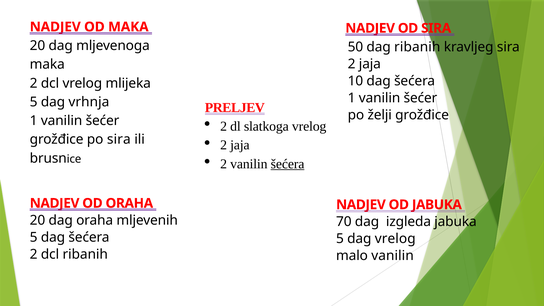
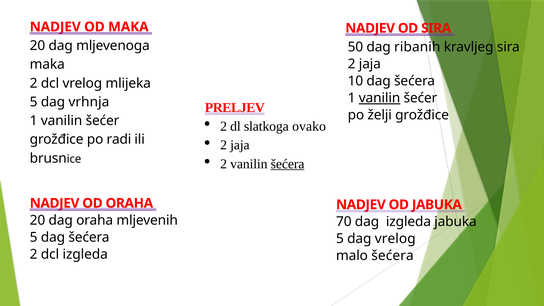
vanilin underline: none -> present (380, 98)
slatkoga vrelog: vrelog -> ovako (309, 126)
po sira: sira -> radi (119, 139)
dcl ribanih: ribanih -> izgleda (85, 254)
malo vanilin: vanilin -> šećera (392, 256)
